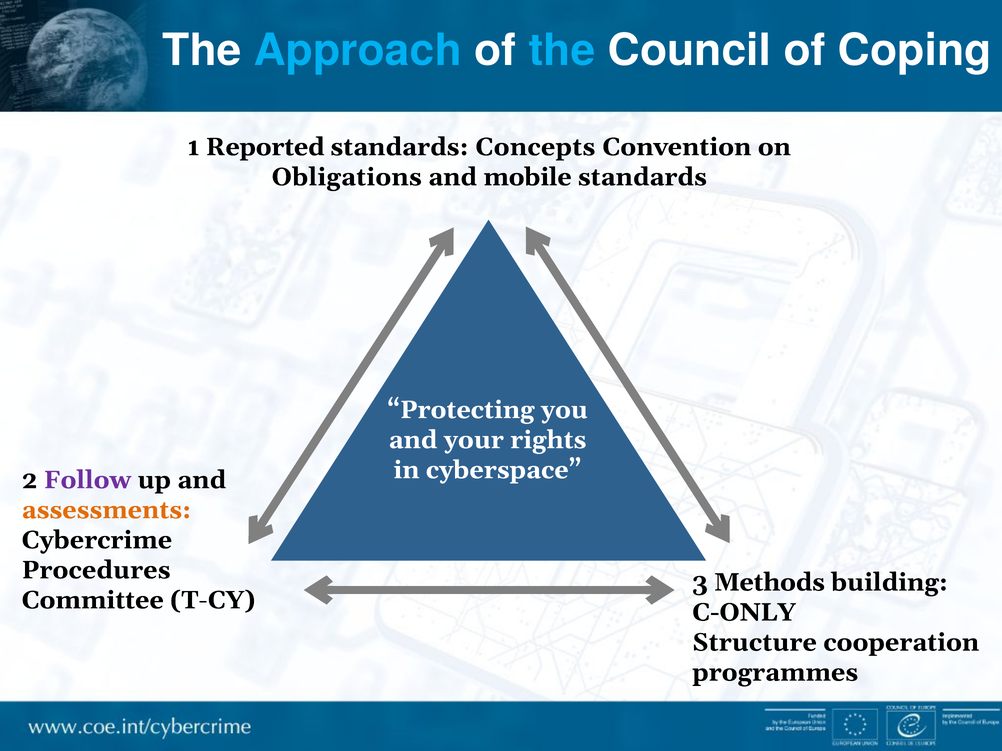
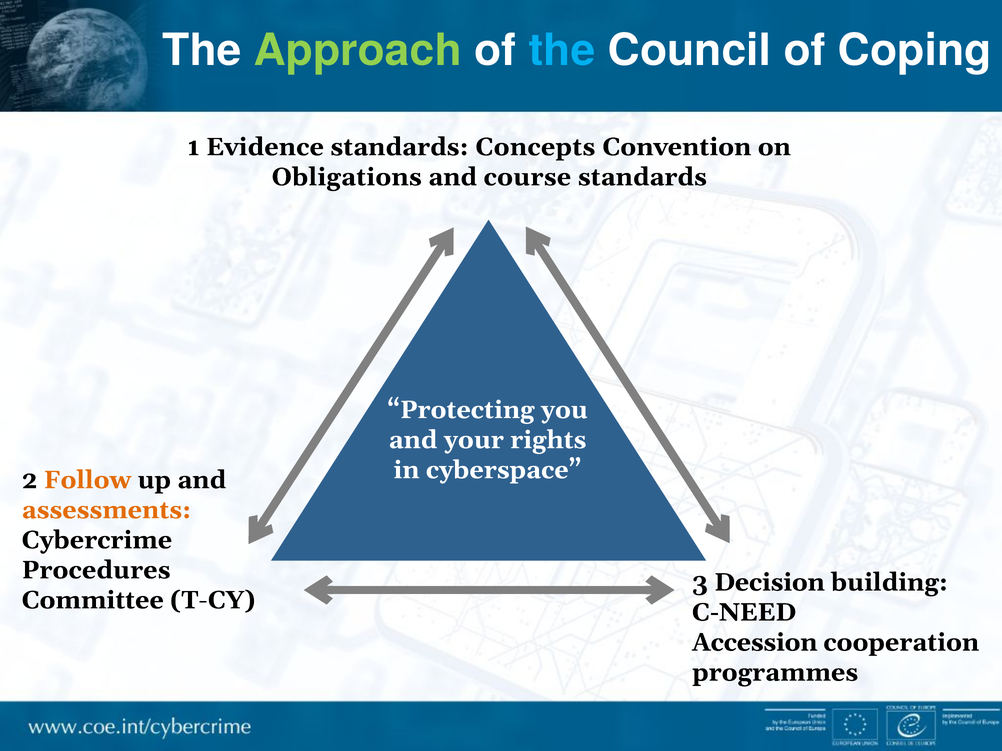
Approach colour: light blue -> light green (358, 51)
Reported: Reported -> Evidence (265, 147)
mobile: mobile -> course (527, 177)
Follow colour: purple -> orange (87, 480)
Methods: Methods -> Decision (769, 583)
C-ONLY: C-ONLY -> C-NEED (744, 613)
Structure: Structure -> Accession (755, 643)
